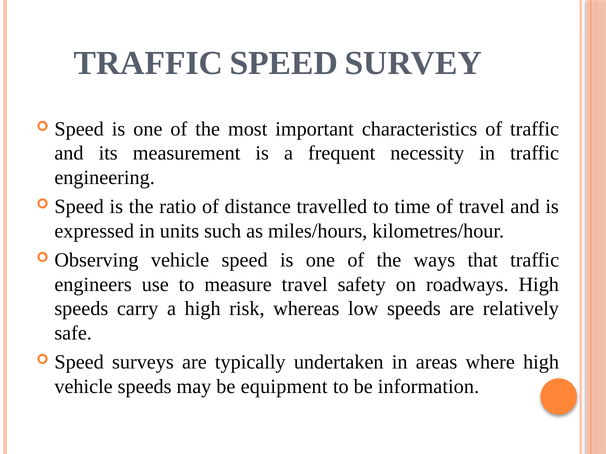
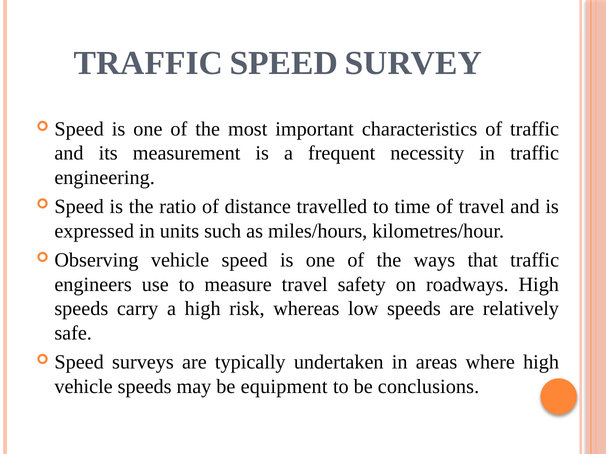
information: information -> conclusions (429, 387)
